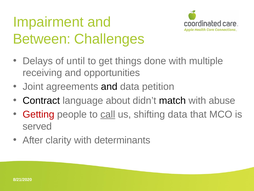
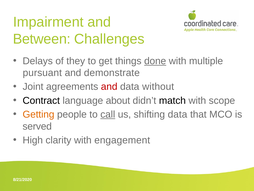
until: until -> they (76, 61)
done underline: none -> present (155, 61)
receiving: receiving -> pursuant (42, 73)
opportunities: opportunities -> demonstrate (112, 73)
and colour: black -> red (109, 86)
petition: petition -> without (158, 86)
abuse: abuse -> scope (222, 100)
Getting colour: red -> orange (38, 114)
After: After -> High (33, 140)
determinants: determinants -> engagement (122, 140)
